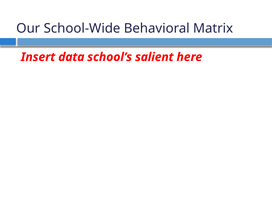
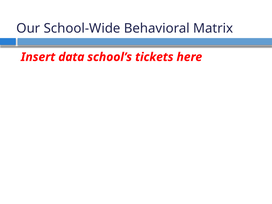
salient: salient -> tickets (154, 57)
